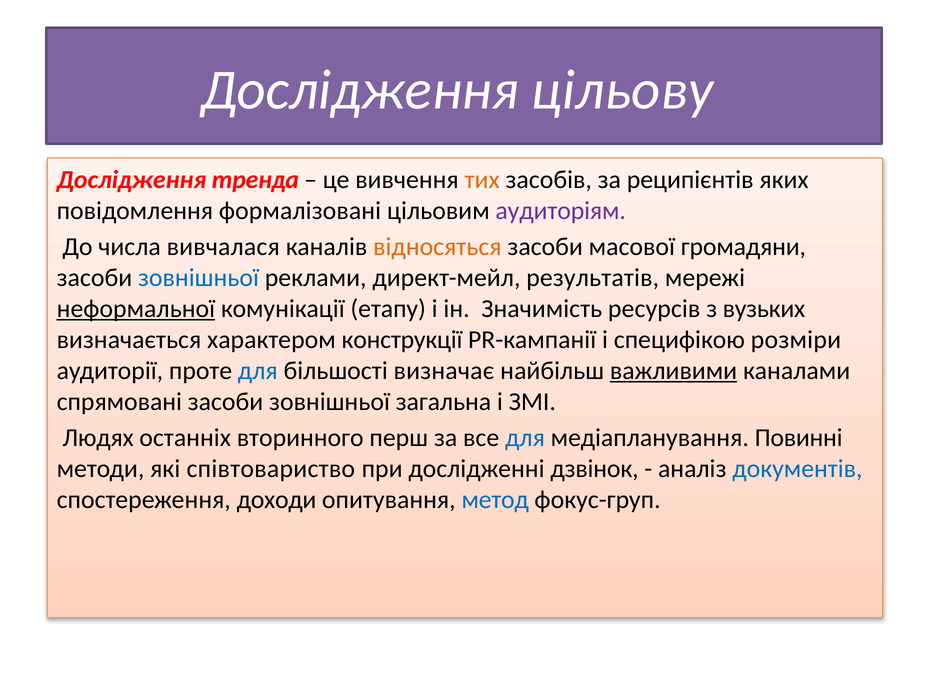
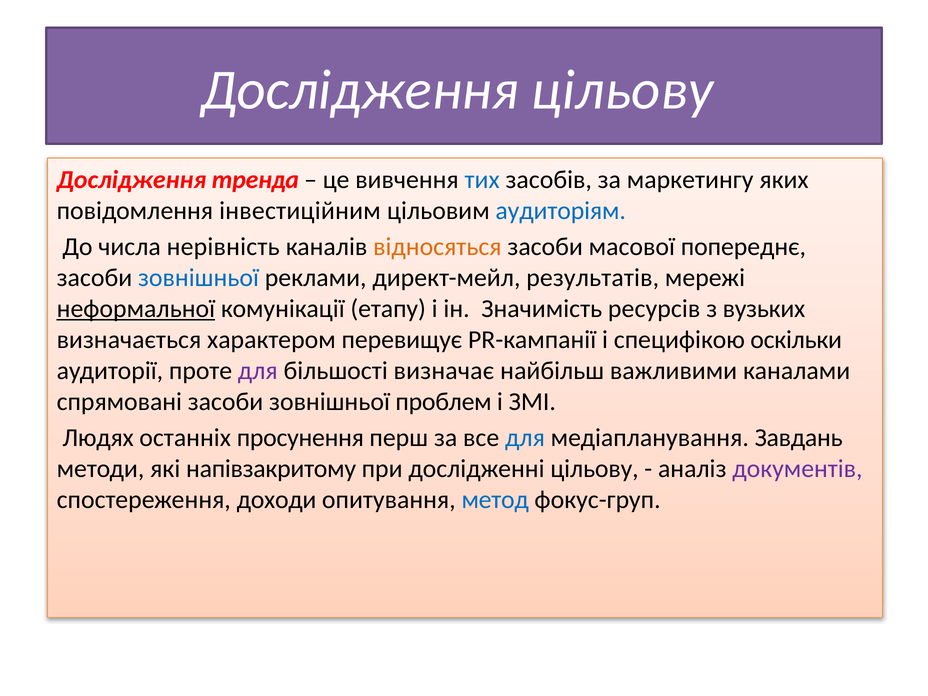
тих colour: orange -> blue (482, 180)
реципієнтів: реципієнтів -> маркетингу (690, 180)
формалізовані: формалізовані -> інвестиційним (300, 211)
аудиторіям colour: purple -> blue (561, 211)
вивчалася: вивчалася -> нерівність (223, 247)
громадяни: громадяни -> попереднє (743, 247)
конструкції: конструкції -> перевищує (402, 340)
розміри: розміри -> оскільки (796, 340)
для colour: blue -> purple (258, 371)
важливими underline: present -> none (674, 371)
загальна: загальна -> проблем (444, 402)
вторинного: вторинного -> просунення (300, 438)
Повинні: Повинні -> Завдань (799, 438)
співтовариство: співтовариство -> напівзакритому (271, 469)
дослідженні дзвінок: дзвінок -> цільову (595, 469)
документів colour: blue -> purple (797, 469)
